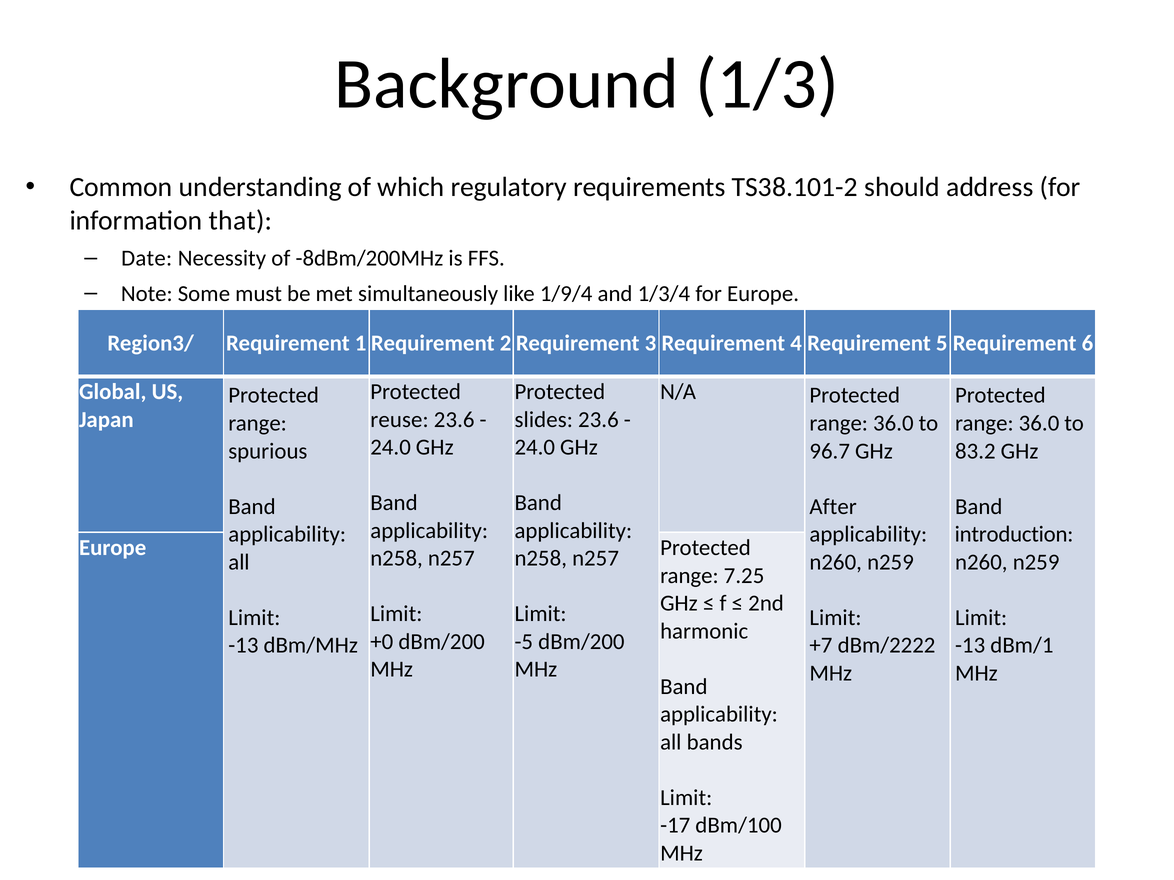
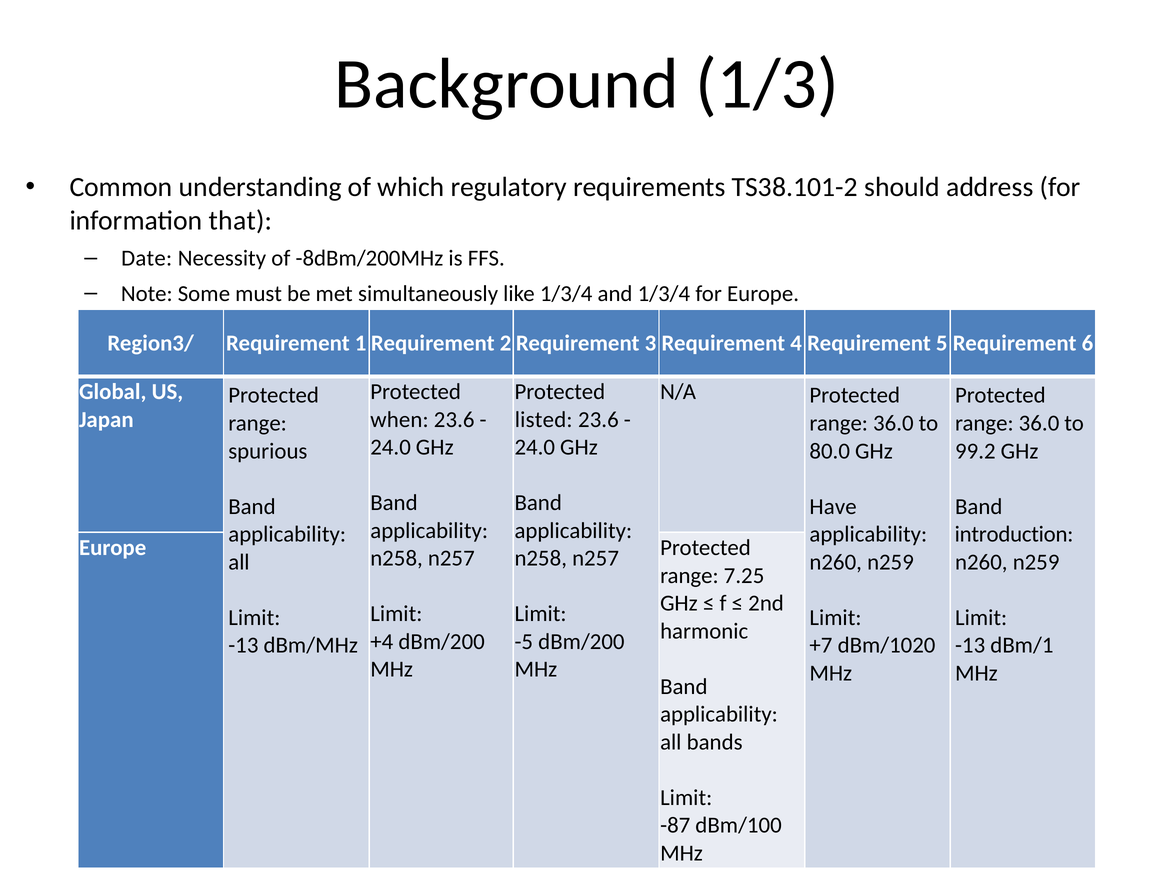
like 1/9/4: 1/9/4 -> 1/3/4 (566, 294)
reuse: reuse -> when (399, 420)
slides: slides -> listed (544, 420)
96.7: 96.7 -> 80.0 (830, 451)
83.2: 83.2 -> 99.2 (975, 451)
After: After -> Have (833, 507)
+0: +0 -> +4 (382, 642)
dBm/2222: dBm/2222 -> dBm/1020 (887, 646)
-17: -17 -> -87 (675, 826)
